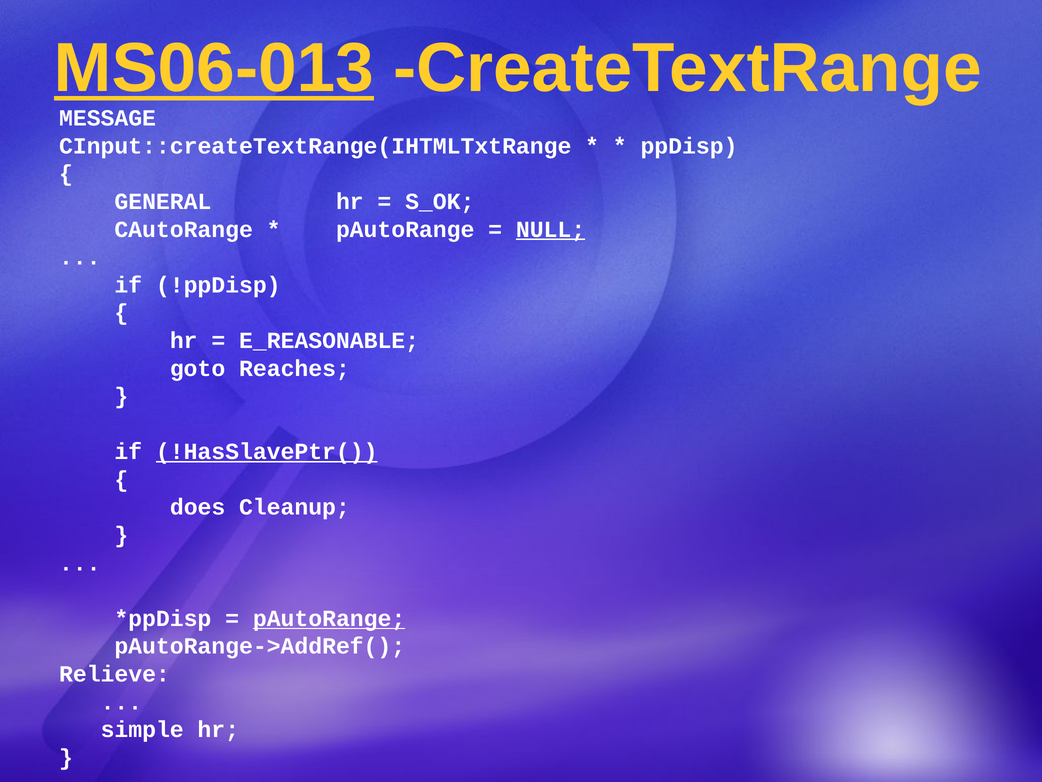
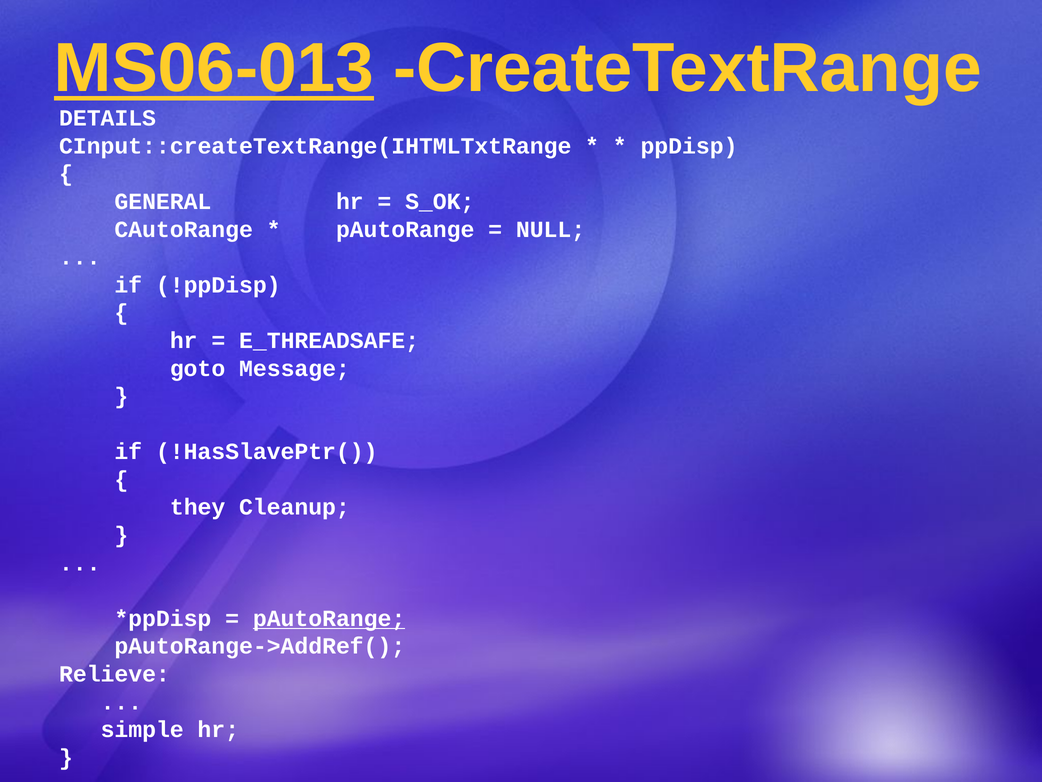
MESSAGE: MESSAGE -> DETAILS (108, 118)
NULL underline: present -> none (551, 229)
E_REASONABLE: E_REASONABLE -> E_THREADSAFE (329, 340)
Reaches: Reaches -> Message (294, 368)
!HasSlavePtr( underline: present -> none (267, 451)
does: does -> they (198, 507)
